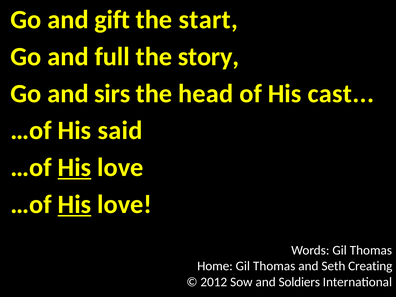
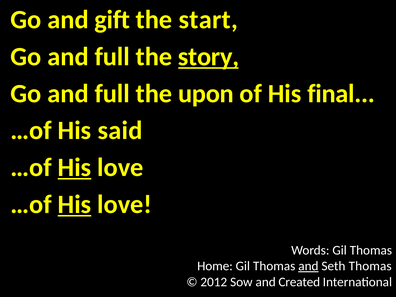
story underline: none -> present (209, 57)
sirs: sirs -> full (112, 94)
head: head -> upon (206, 94)
cast: cast -> final (341, 94)
and underline: none -> present (308, 266)
Seth Creating: Creating -> Thomas (370, 266)
Soldiers: Soldiers -> Created (299, 282)
